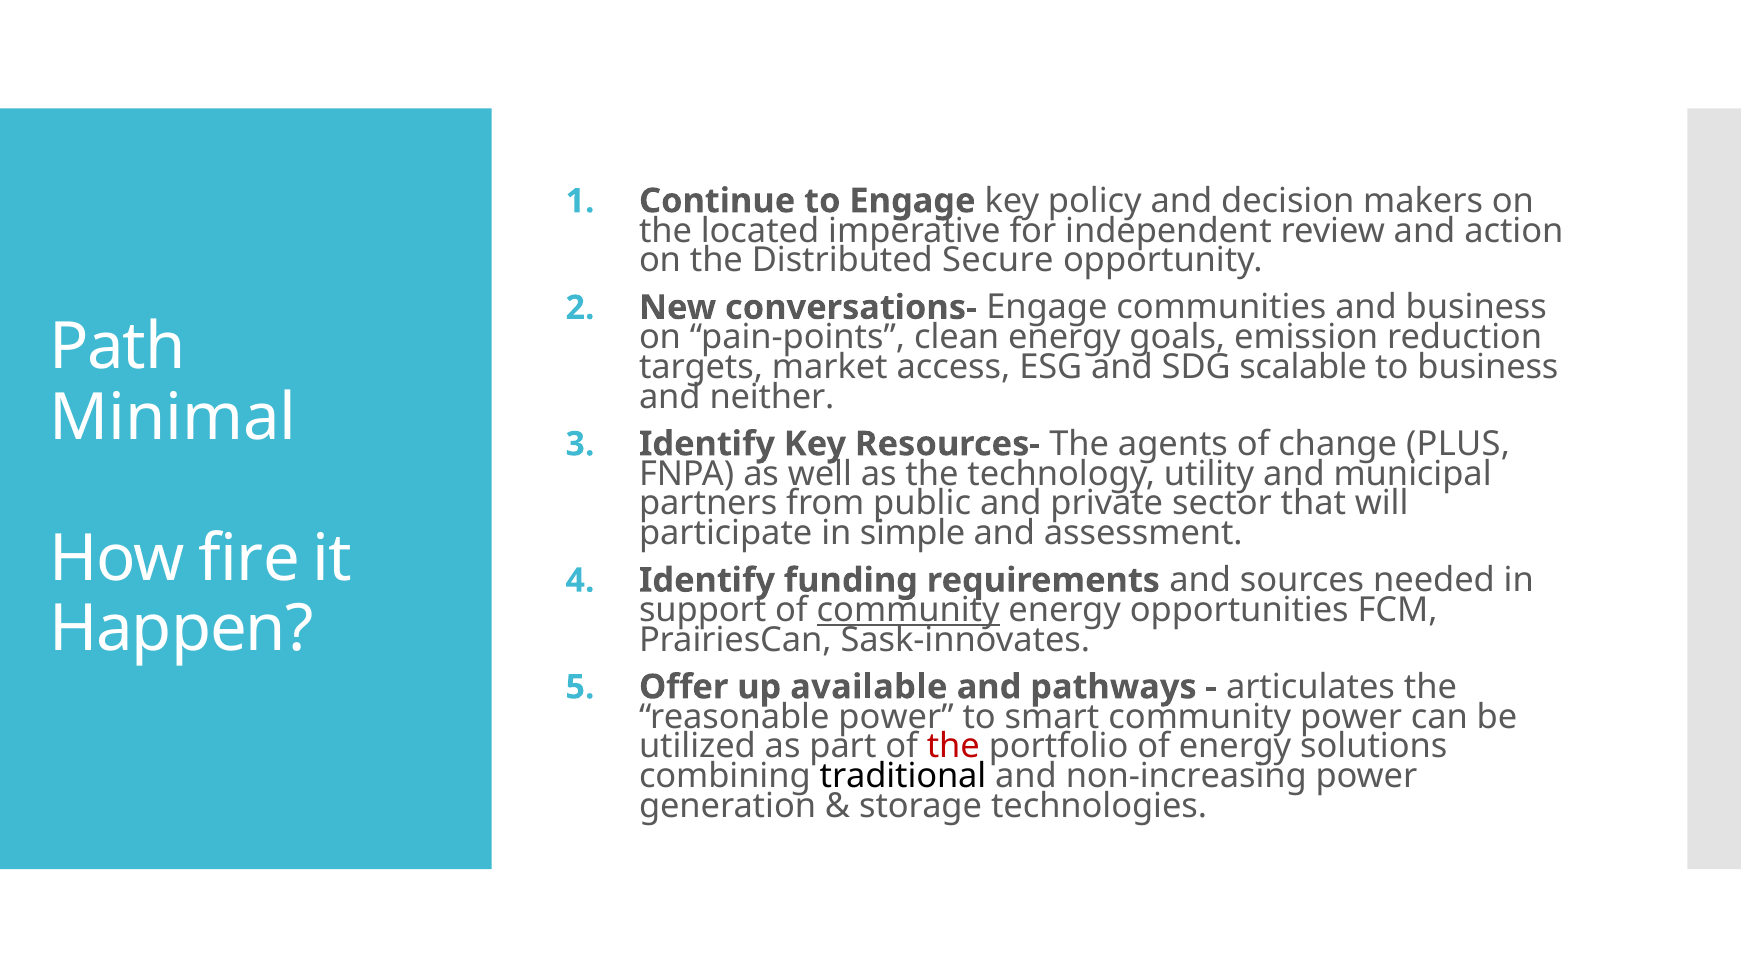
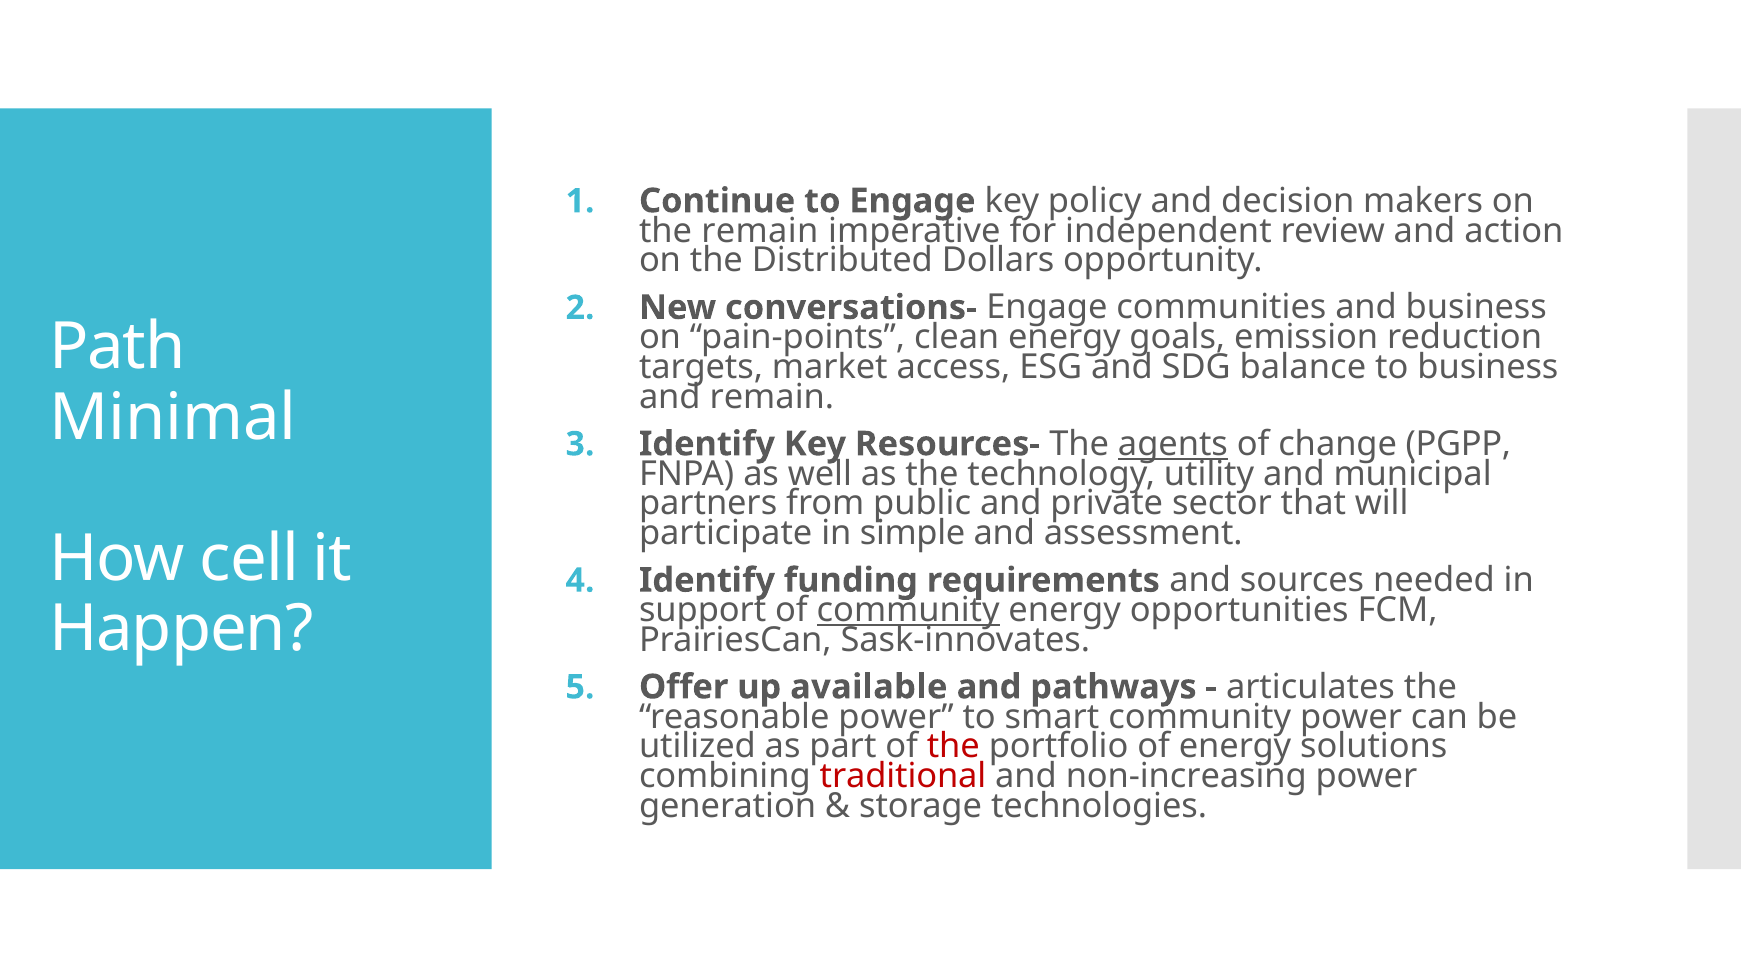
the located: located -> remain (760, 231)
Secure: Secure -> Dollars (998, 261)
scalable: scalable -> balance (1303, 367)
and neither: neither -> remain (772, 397)
agents underline: none -> present (1173, 444)
PLUS: PLUS -> PGPP (1458, 444)
fire: fire -> cell (249, 559)
traditional colour: black -> red (903, 776)
